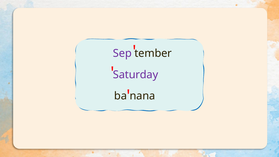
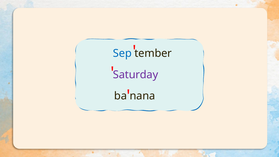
Sep colour: purple -> blue (122, 53)
